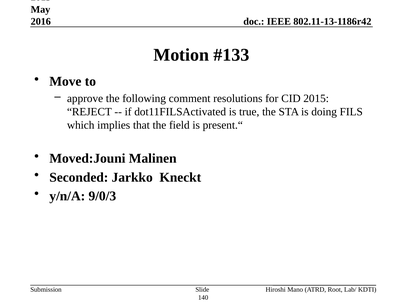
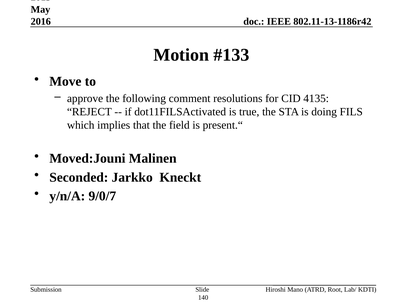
2015: 2015 -> 4135 (316, 98)
9/0/3: 9/0/3 -> 9/0/7 (102, 196)
